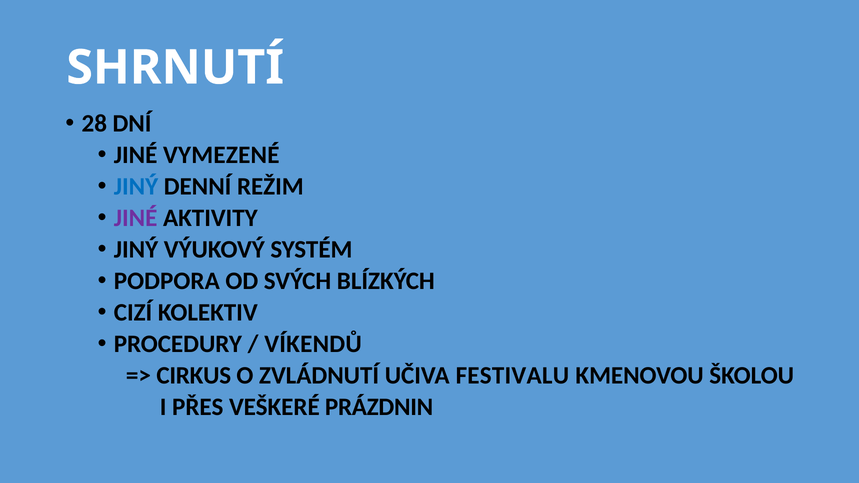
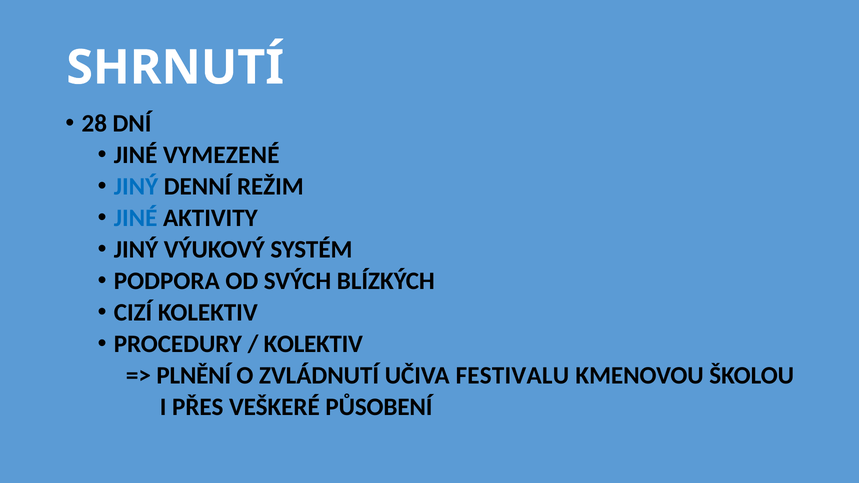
JINÉ colour: purple -> blue (136, 218)
VÍKENDŮ: VÍKENDŮ -> KOLEKTIV (313, 344)
CIRKUS: CIRKUS -> PLNĚNÍ (194, 376)
PRÁZDNIN: PRÁZDNIN -> PŮSOBENÍ (379, 407)
